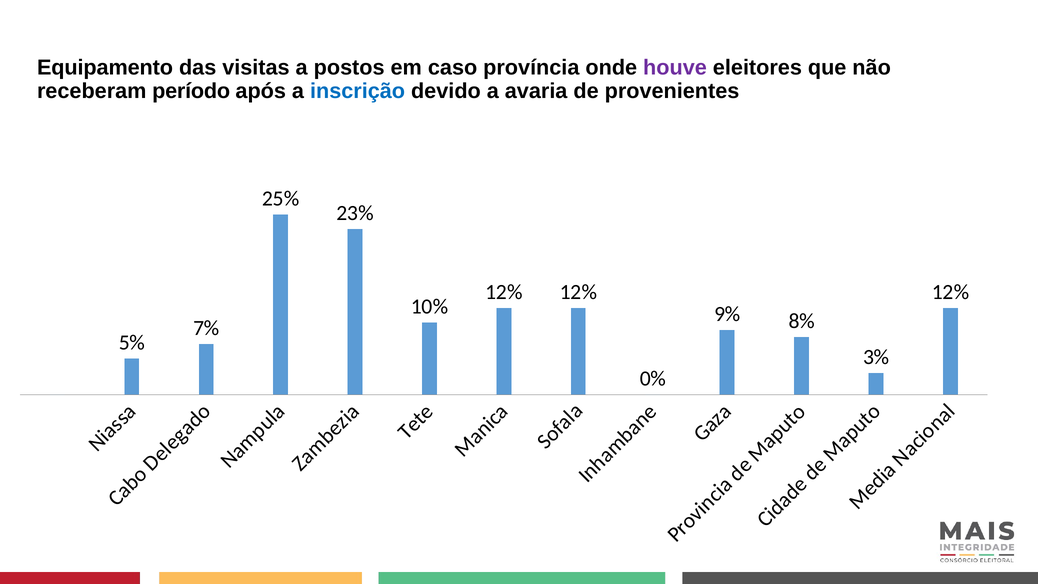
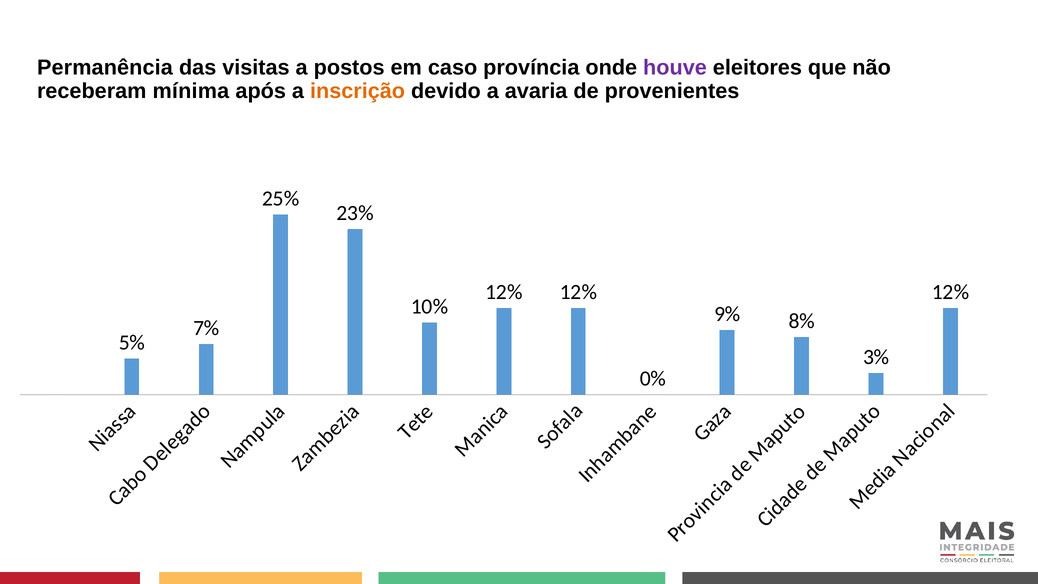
Equipamento: Equipamento -> Permanência (105, 68)
período: período -> mínima (191, 91)
inscrição colour: blue -> orange (358, 91)
